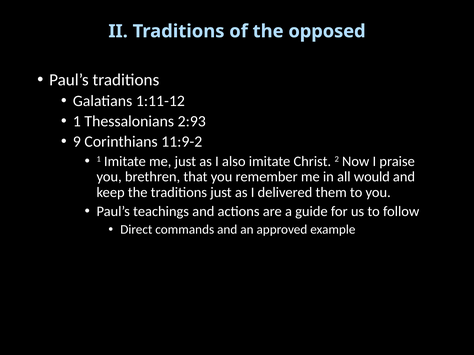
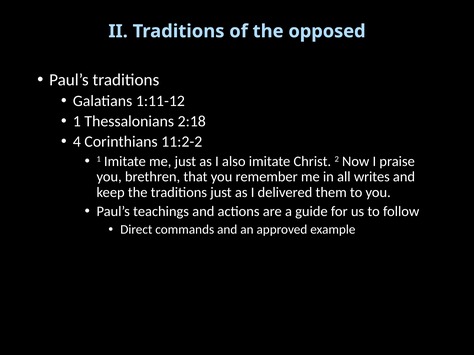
2:93: 2:93 -> 2:18 (192, 121)
9: 9 -> 4 (77, 142)
11:9-2: 11:9-2 -> 11:2-2 (182, 142)
would: would -> writes (372, 177)
